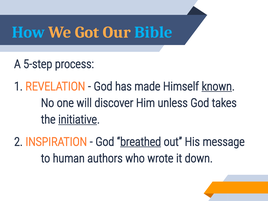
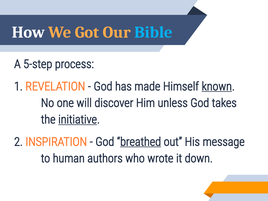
How colour: light blue -> white (28, 32)
